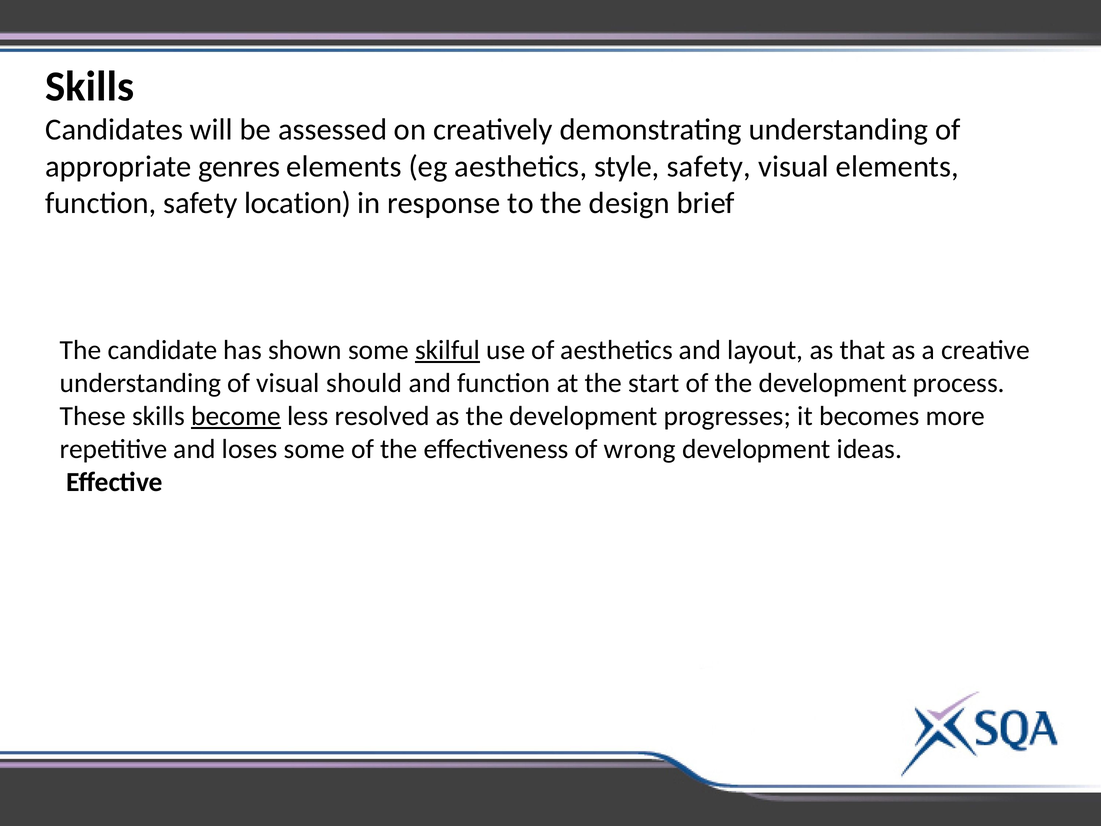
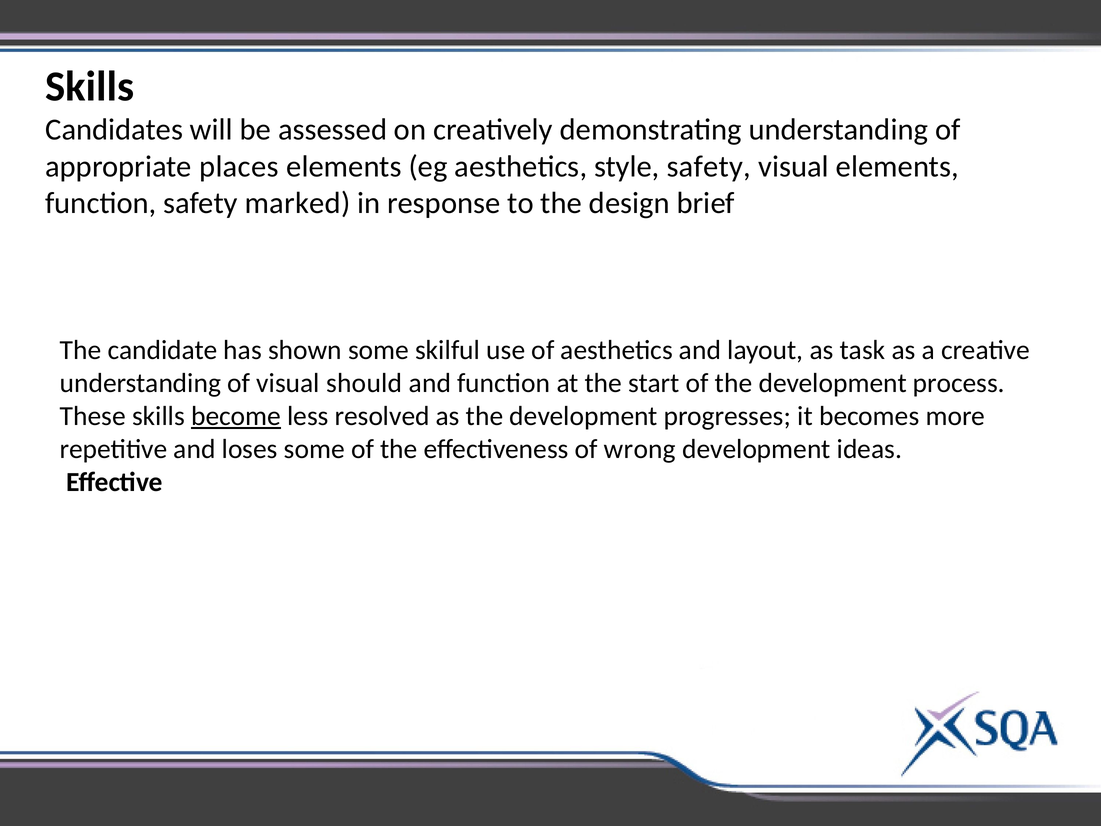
genres: genres -> places (239, 166)
location: location -> marked (297, 203)
skilful underline: present -> none (448, 350)
that: that -> task (863, 350)
